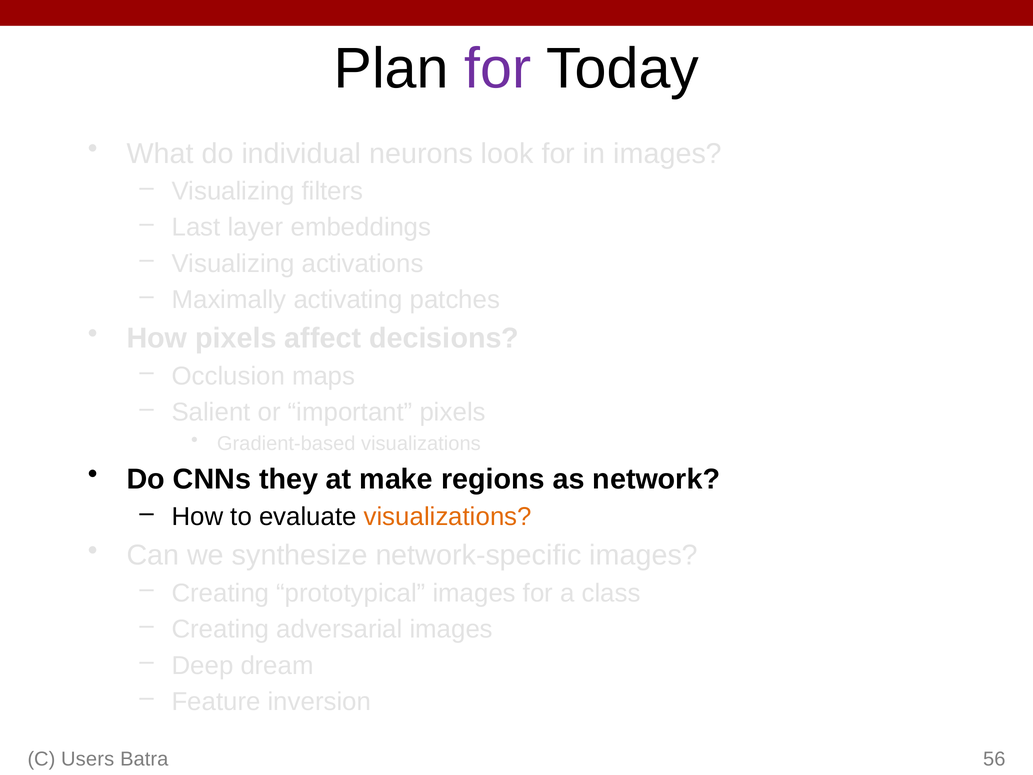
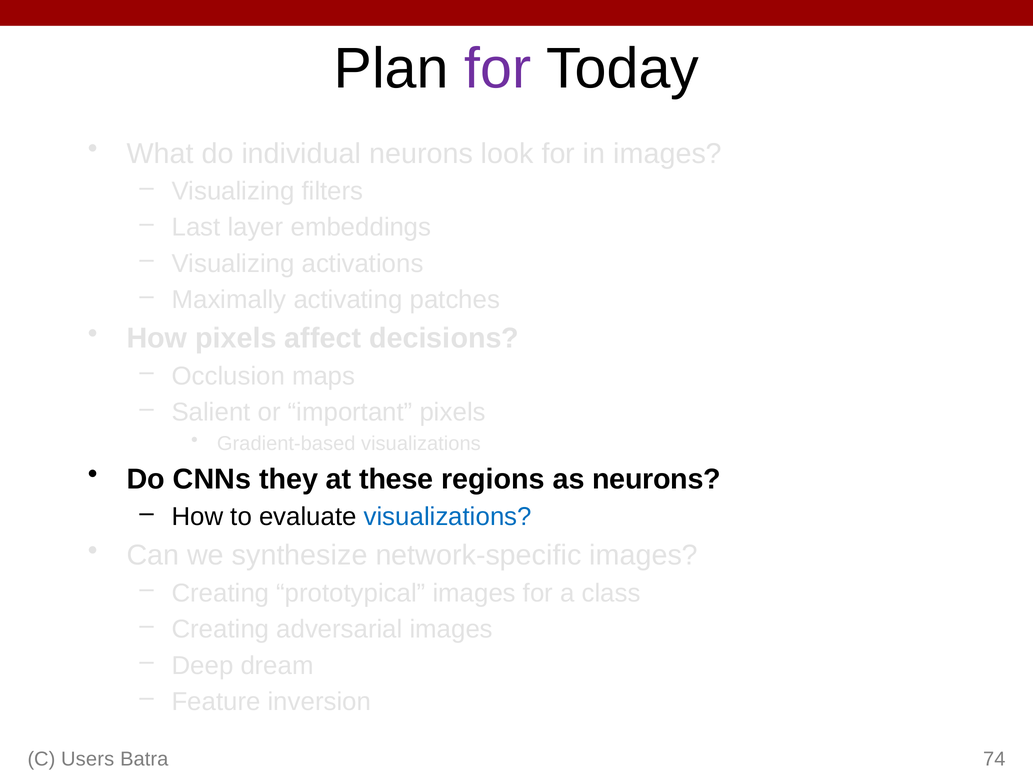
make: make -> these (396, 479)
as network: network -> neurons (657, 479)
visualizations colour: orange -> blue (448, 517)
56: 56 -> 74 (994, 759)
